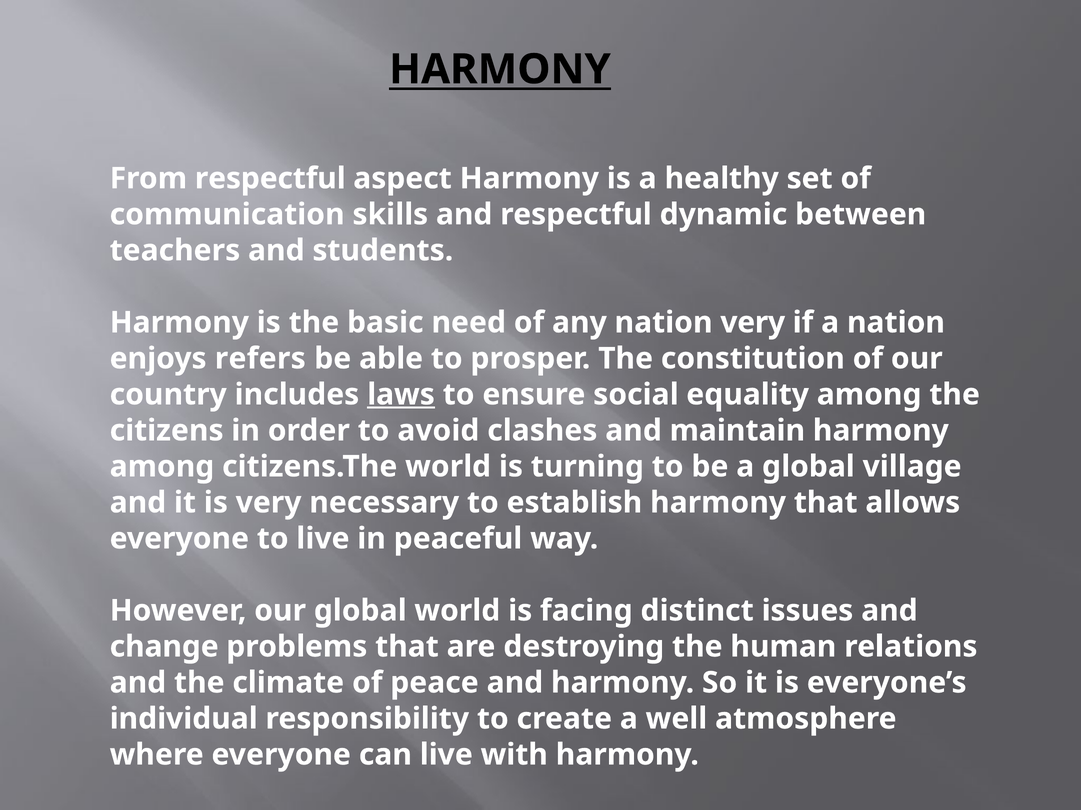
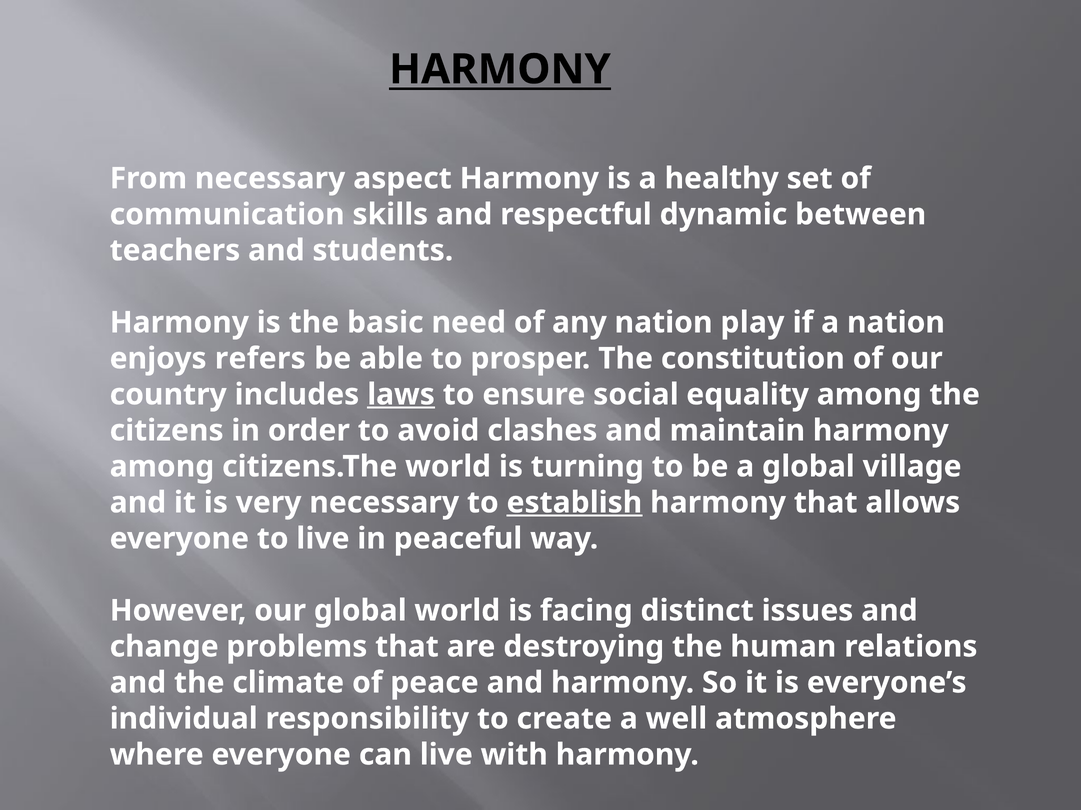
From respectful: respectful -> necessary (270, 179)
nation very: very -> play (752, 323)
establish underline: none -> present (574, 503)
